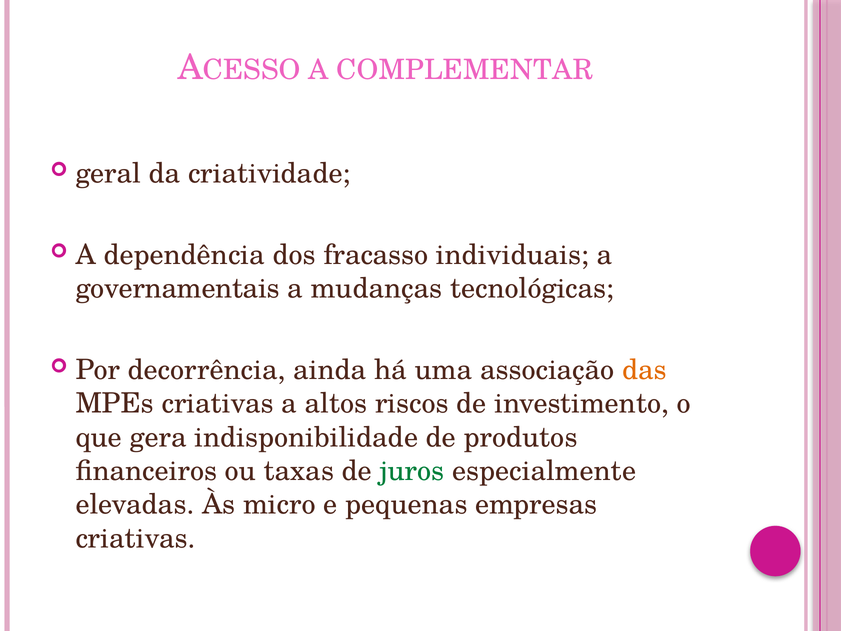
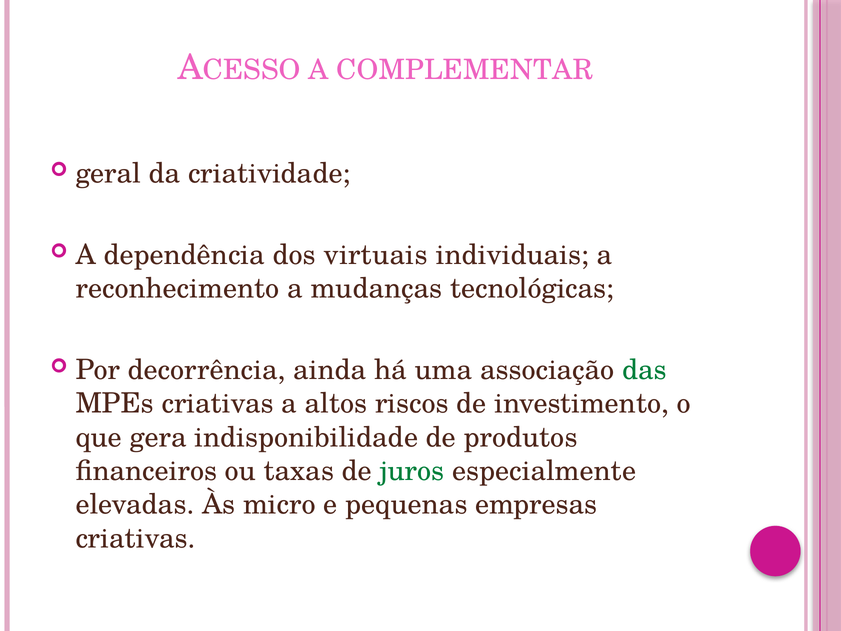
fracasso: fracasso -> virtuais (376, 255)
governamentais: governamentais -> reconhecimento (177, 289)
das colour: orange -> green (645, 370)
